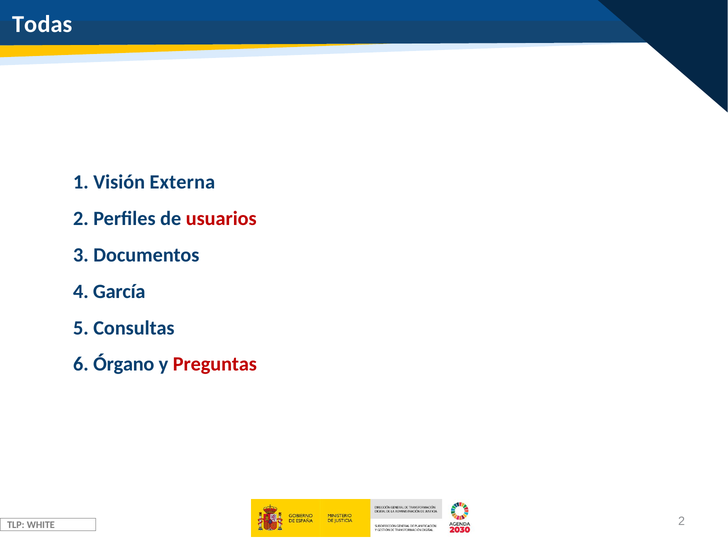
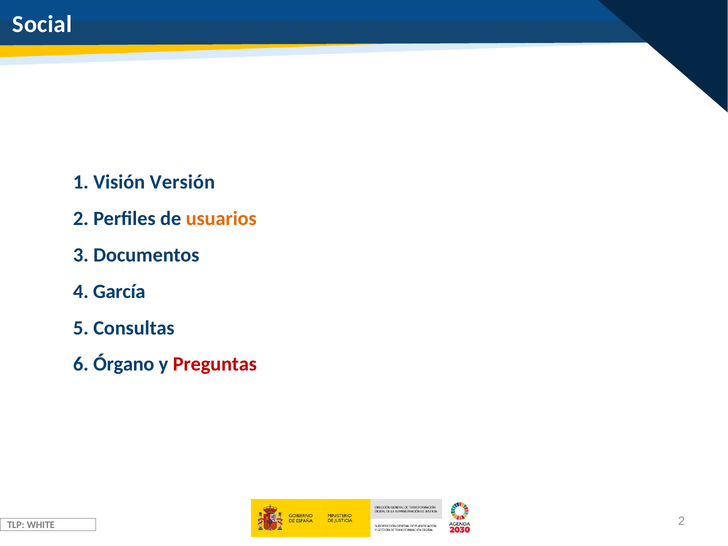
Todas: Todas -> Social (42, 24)
Externa: Externa -> Versión (182, 182)
usuarios colour: red -> orange (221, 219)
